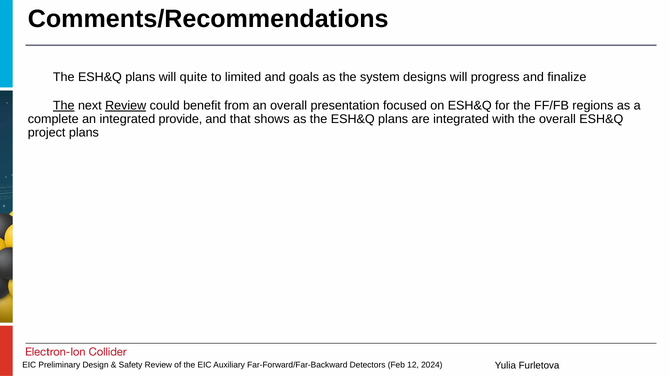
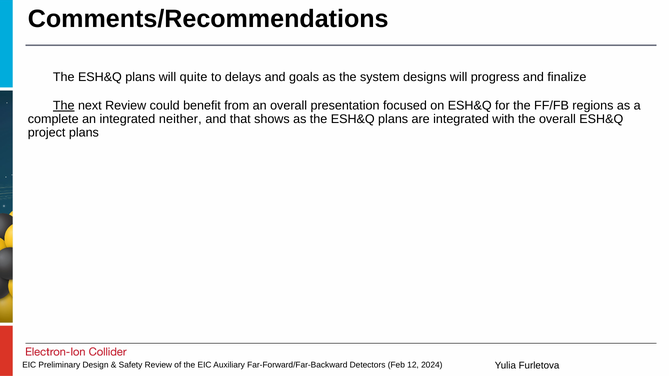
limited: limited -> delays (243, 77)
Review underline: present -> none (126, 106)
provide: provide -> neither (180, 119)
